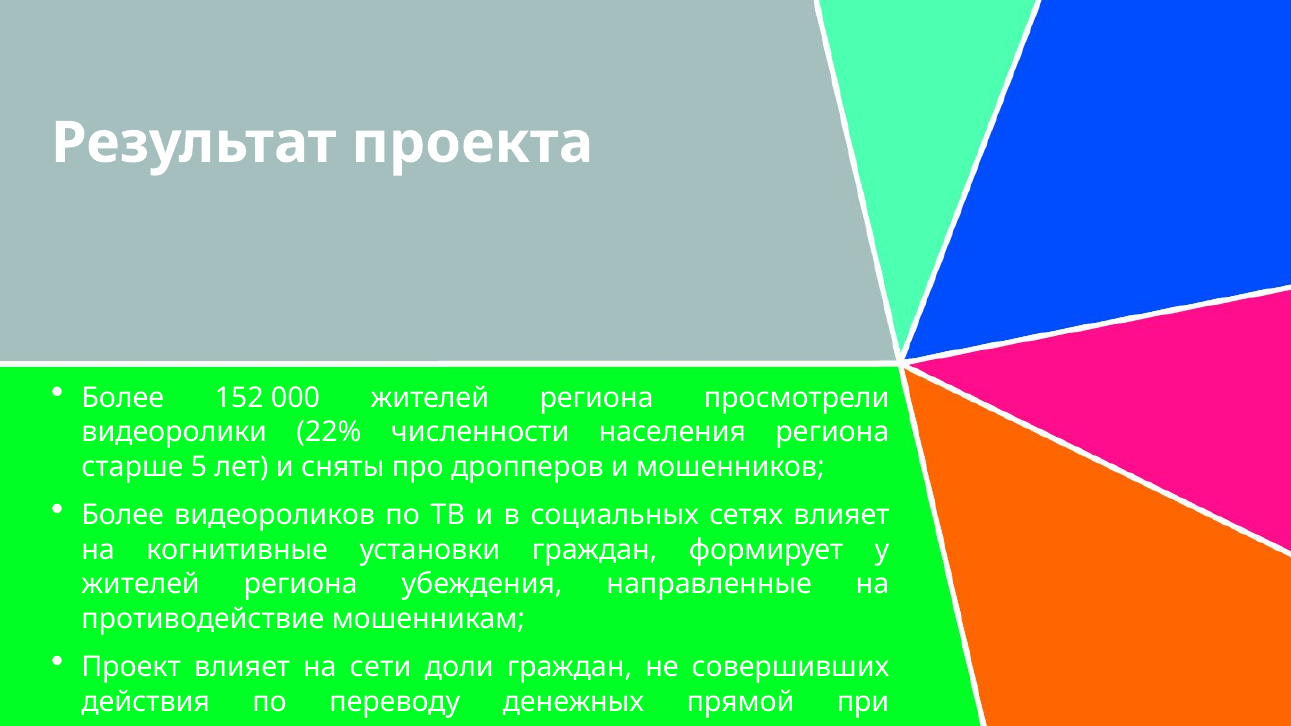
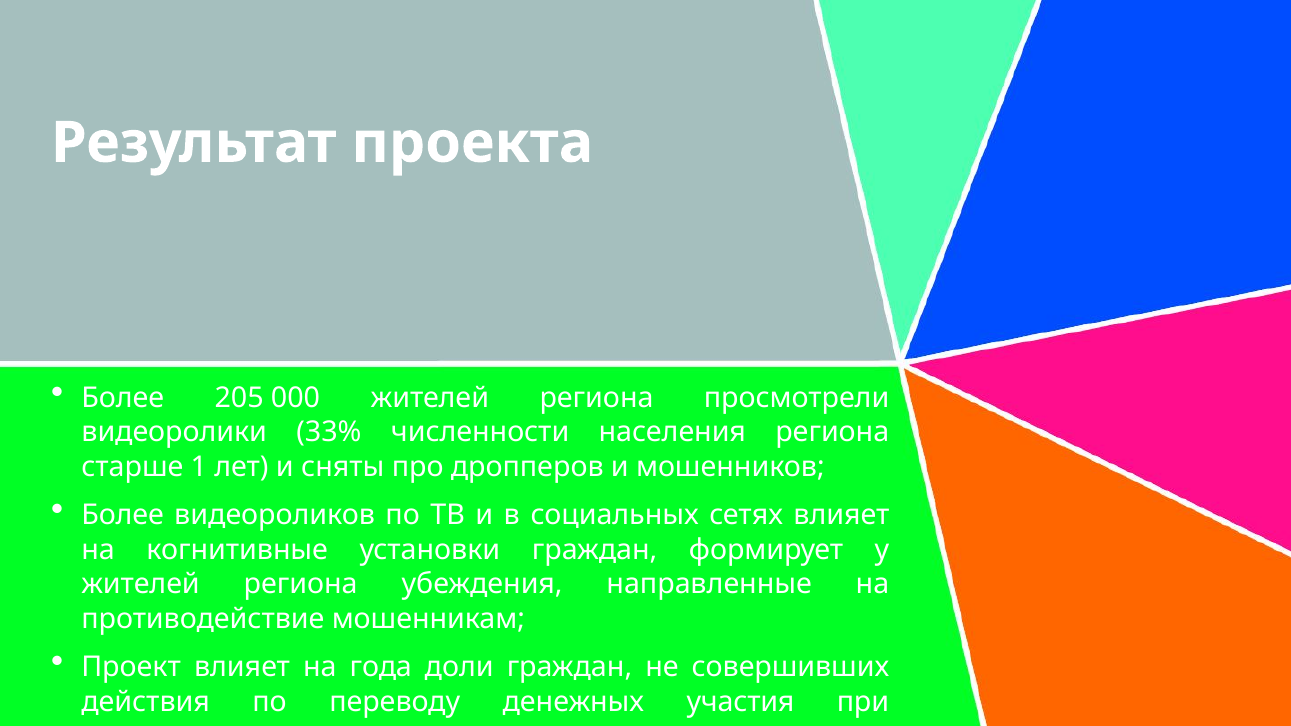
152: 152 -> 205 (239, 398)
22%: 22% -> 33% (329, 432)
5: 5 -> 1 (199, 467)
сети: сети -> года (381, 668)
денежных прямой: прямой -> участия (741, 702)
